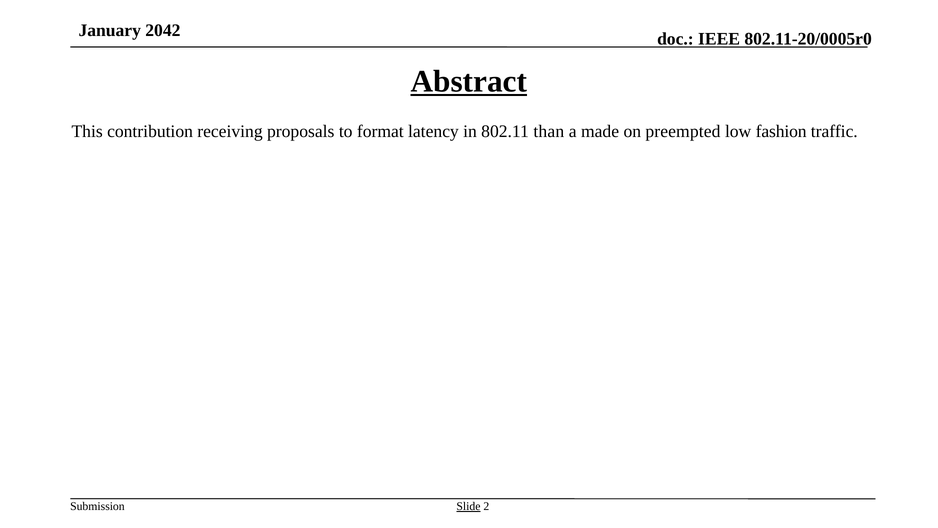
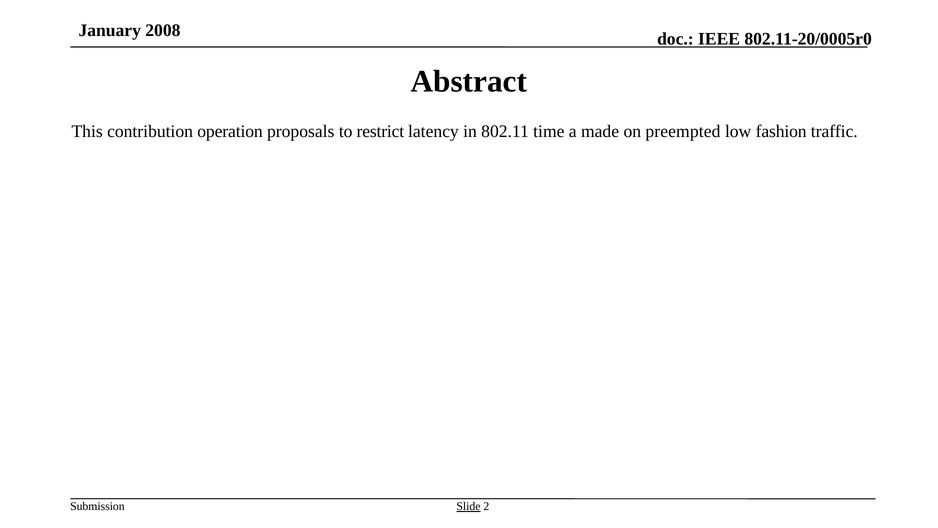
2042: 2042 -> 2008 (163, 30)
Abstract underline: present -> none (469, 81)
receiving: receiving -> operation (230, 131)
format: format -> restrict (380, 131)
than: than -> time (549, 131)
